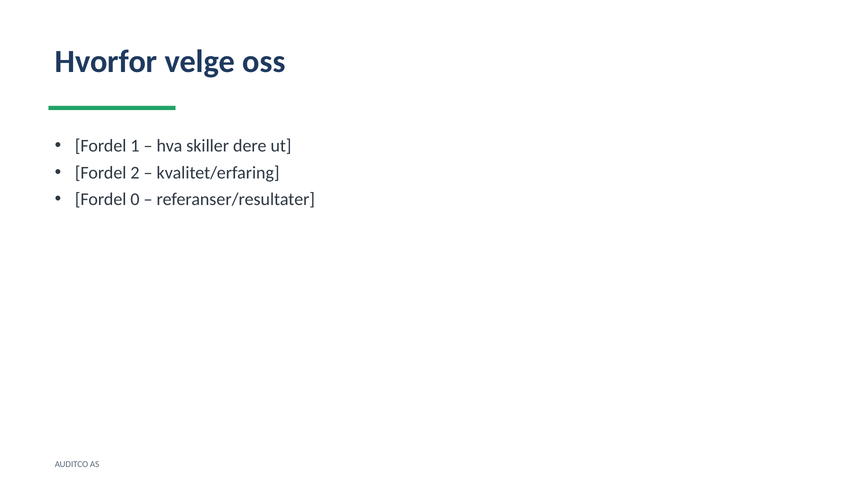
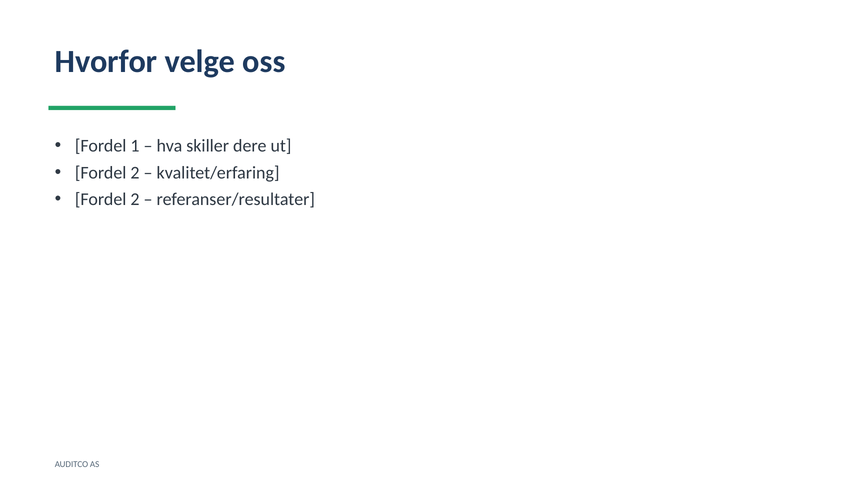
0: 0 -> 2 (135, 200)
